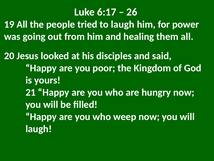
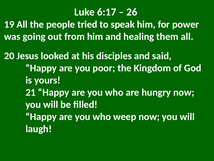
to laugh: laugh -> speak (123, 24)
